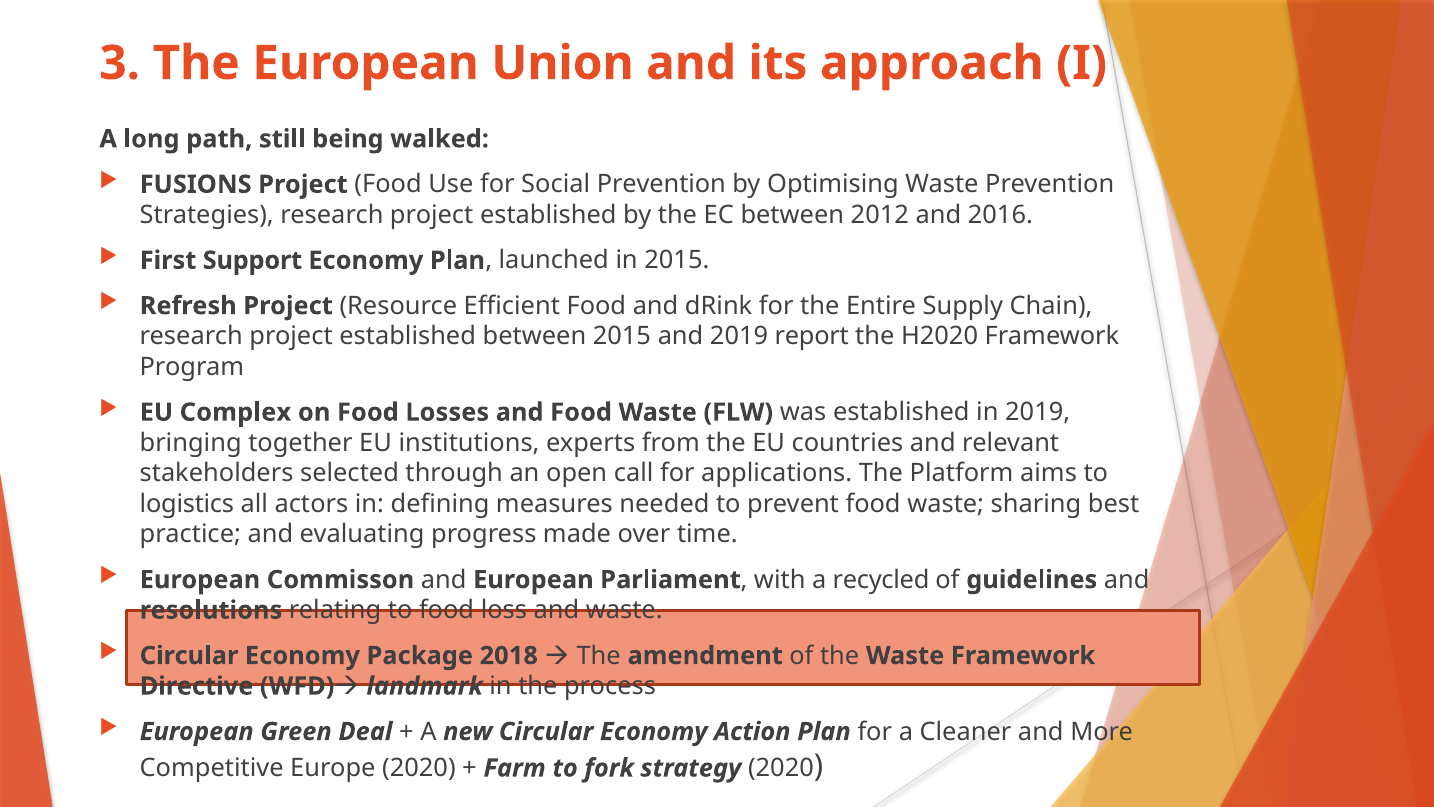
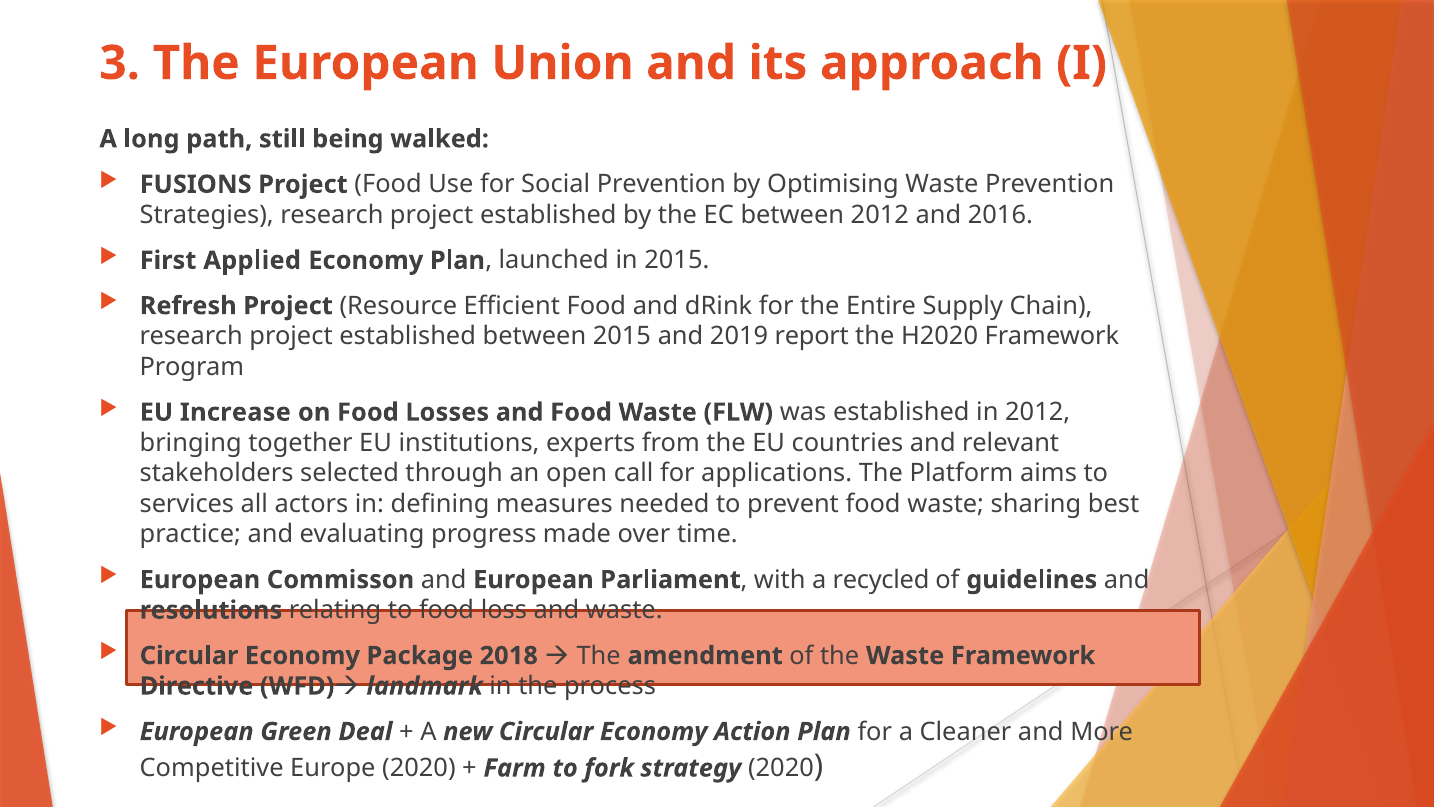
Support: Support -> Applied (252, 260)
Complex: Complex -> Increase (235, 412)
in 2019: 2019 -> 2012 (1038, 412)
logistics: logistics -> services (187, 504)
